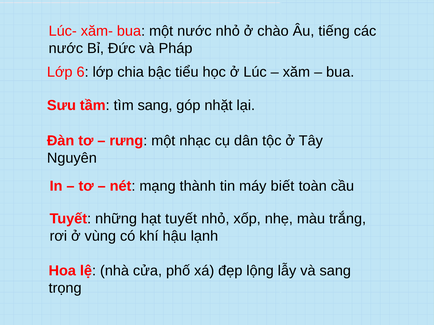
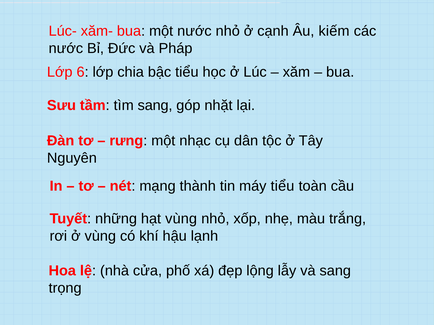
chào: chào -> cạnh (273, 31)
tiếng: tiếng -> kiếm (334, 31)
máy biết: biết -> tiểu (282, 186)
hạt tuyết: tuyết -> vùng (181, 219)
